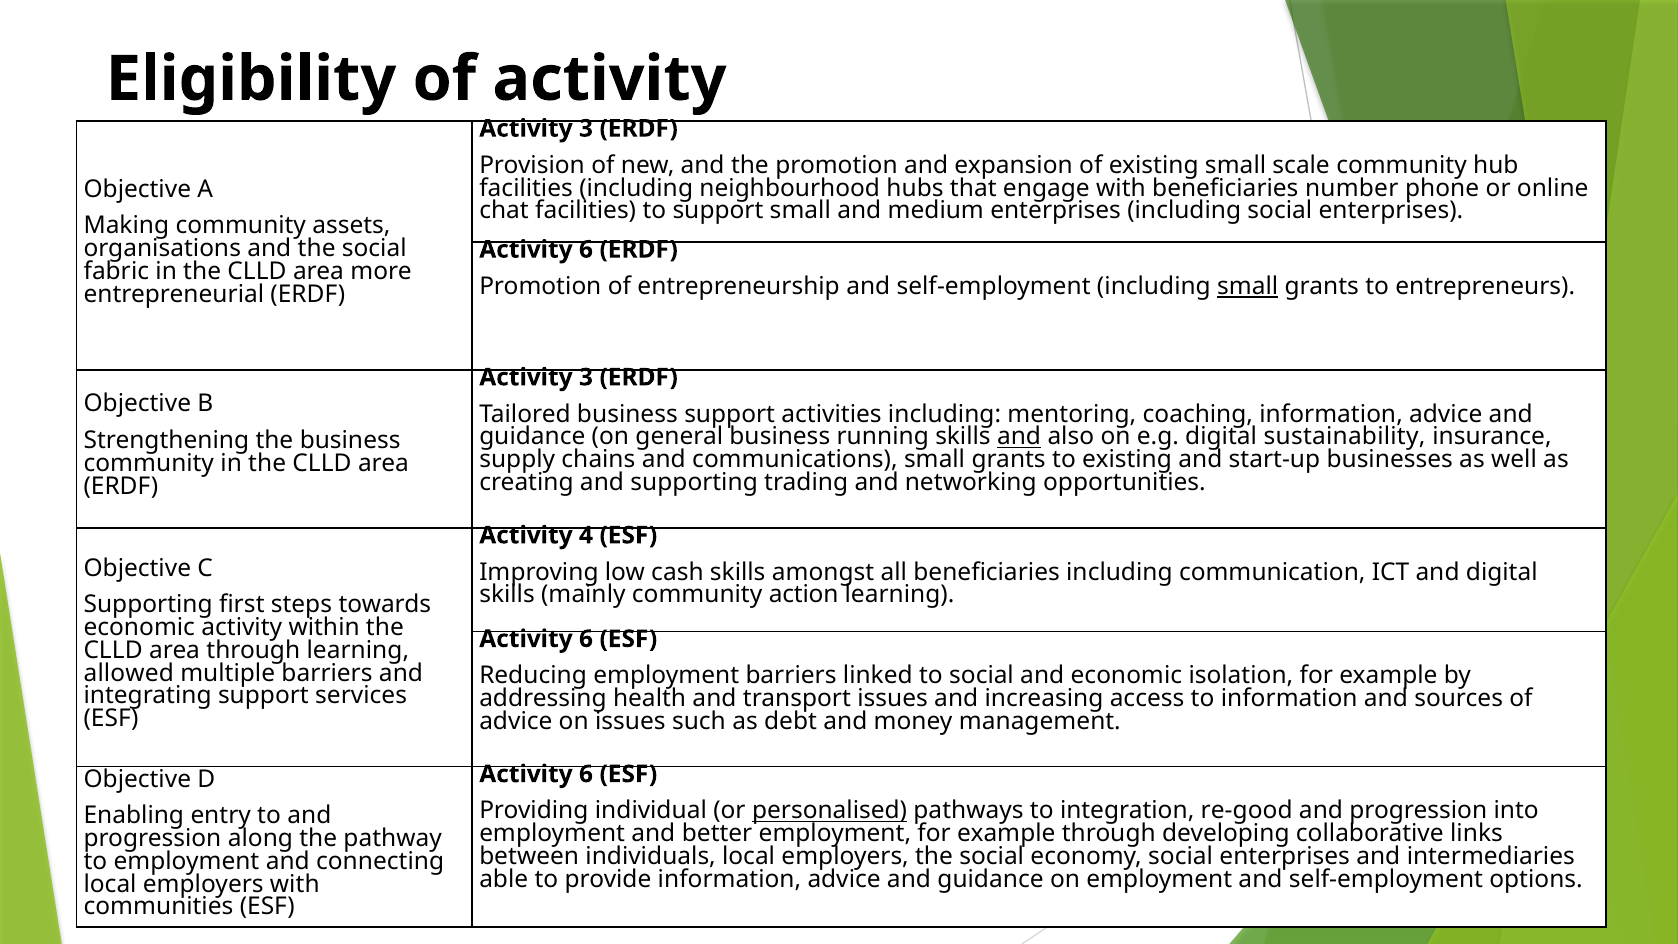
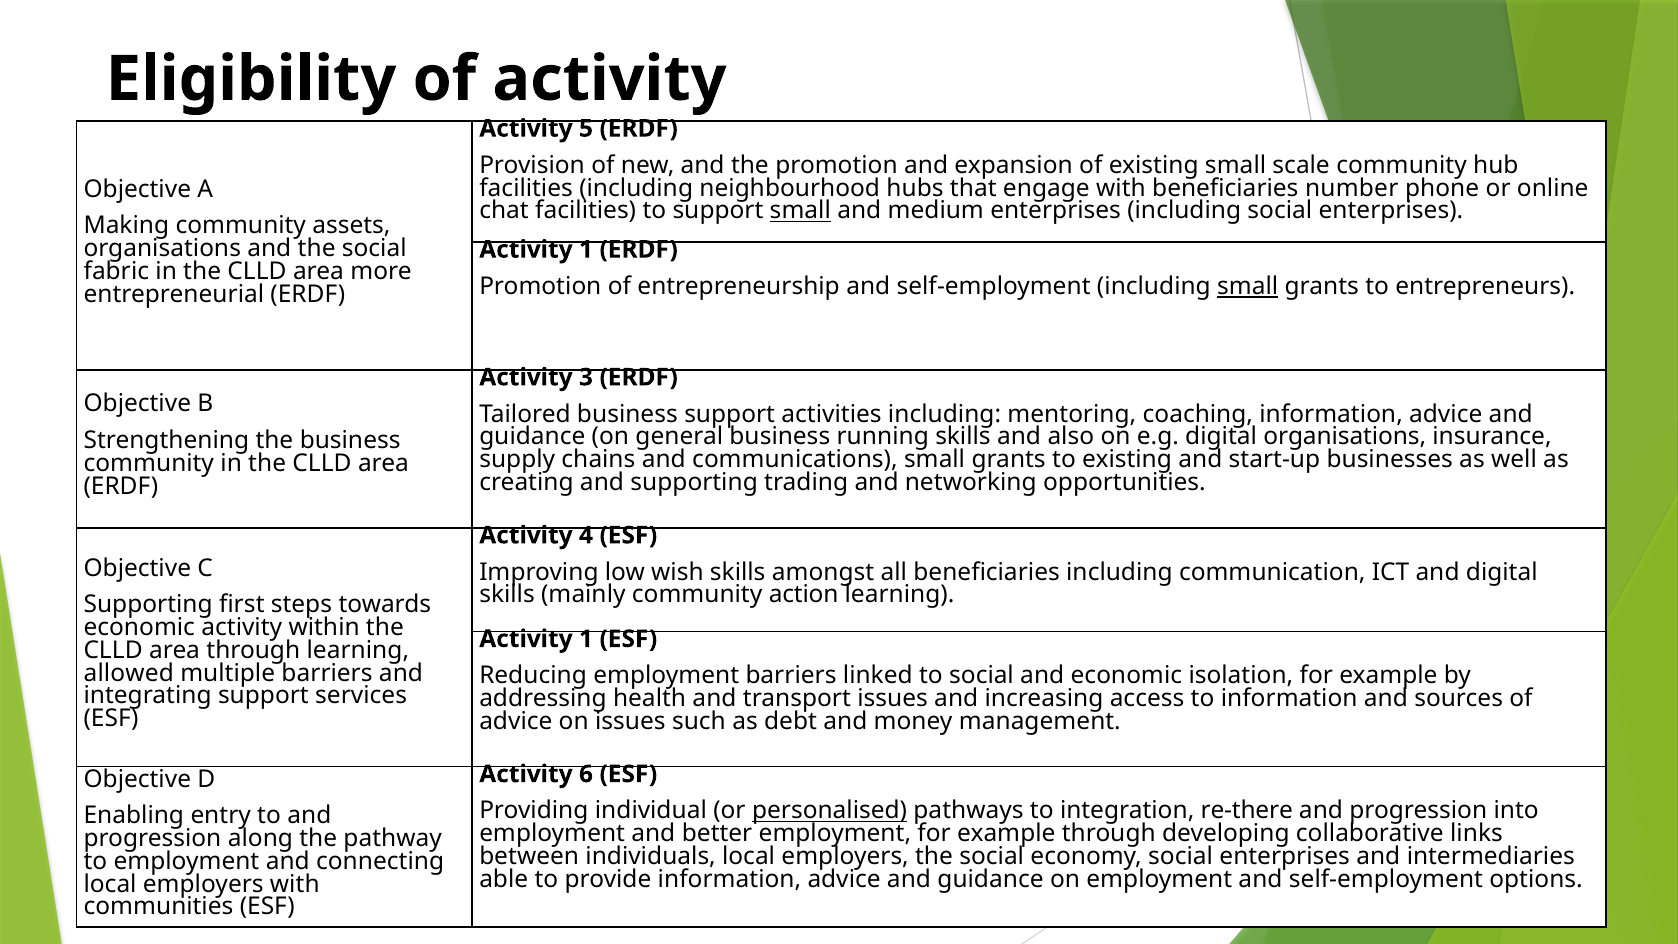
3: 3 -> 5 (586, 129)
small underline: none -> present (800, 211)
6: 6 -> 1 (586, 250)
and underline: present -> none (1019, 437)
digital sustainability: sustainability -> organisations (1345, 437)
cash: cash -> wish (677, 572)
6: 6 -> 1 (586, 639)
re-good: re-good -> re-there (1247, 811)
